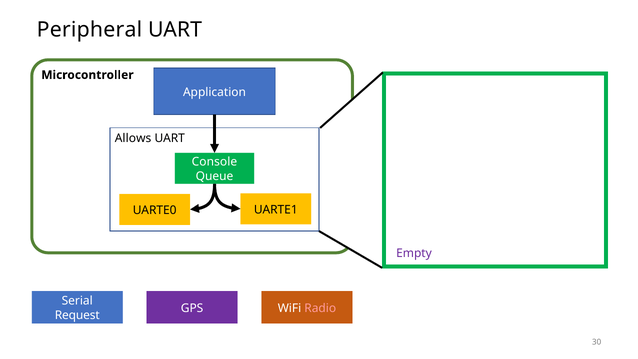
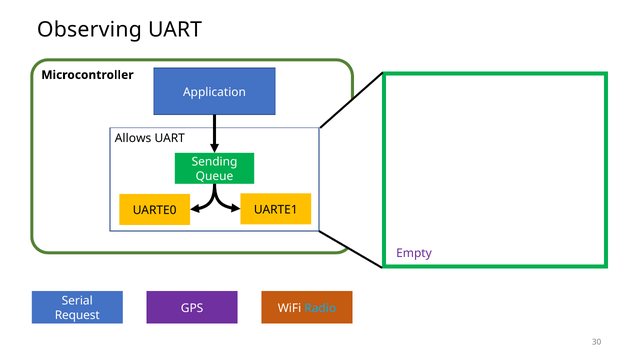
Peripheral: Peripheral -> Observing (89, 30)
Console: Console -> Sending (215, 162)
Radio colour: pink -> light blue (320, 308)
